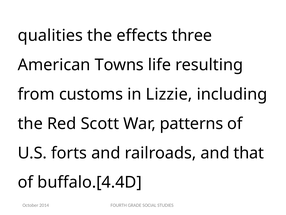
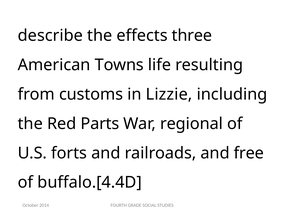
qualities: qualities -> describe (50, 35)
Scott: Scott -> Parts (100, 123)
patterns: patterns -> regional (191, 123)
that: that -> free (249, 153)
